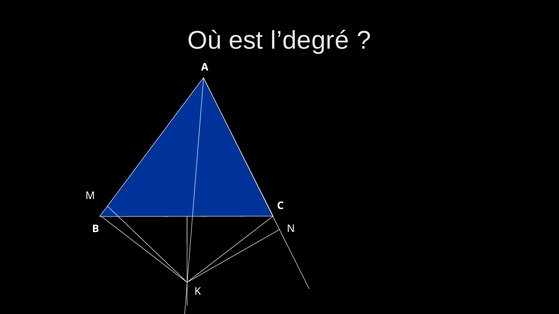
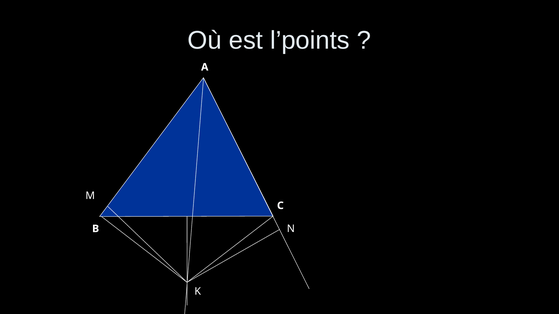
l’degré: l’degré -> l’points (310, 41)
